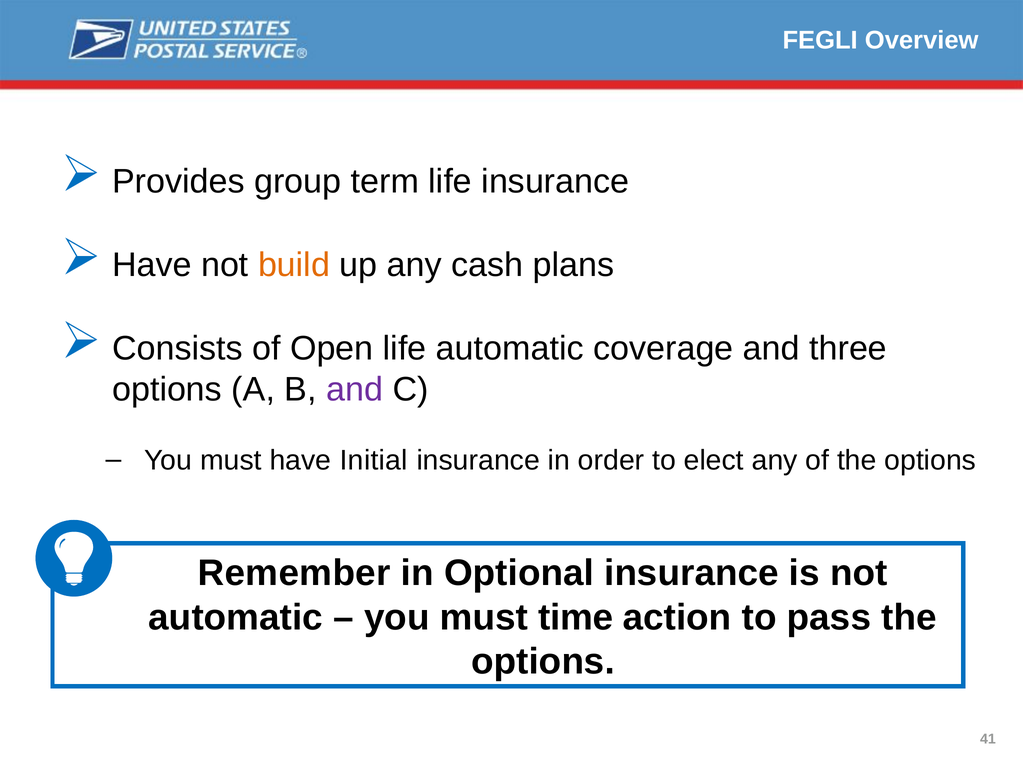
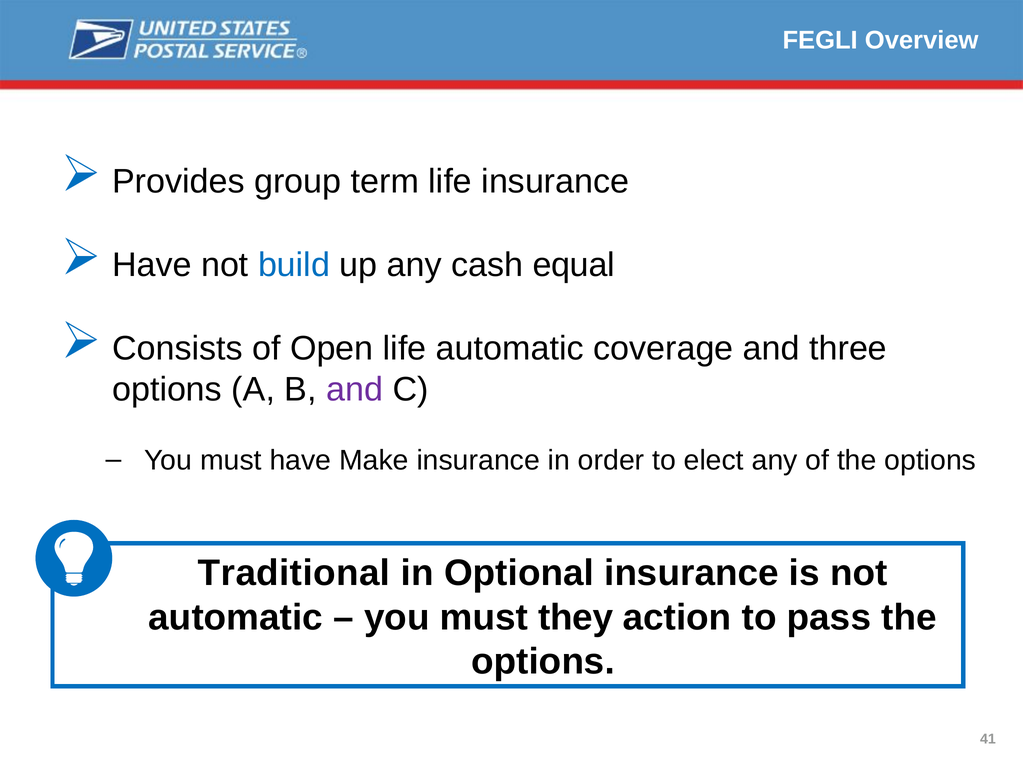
build colour: orange -> blue (294, 265)
plans: plans -> equal (574, 265)
Initial: Initial -> Make (374, 461)
Remember: Remember -> Traditional (294, 573)
time: time -> they (576, 618)
